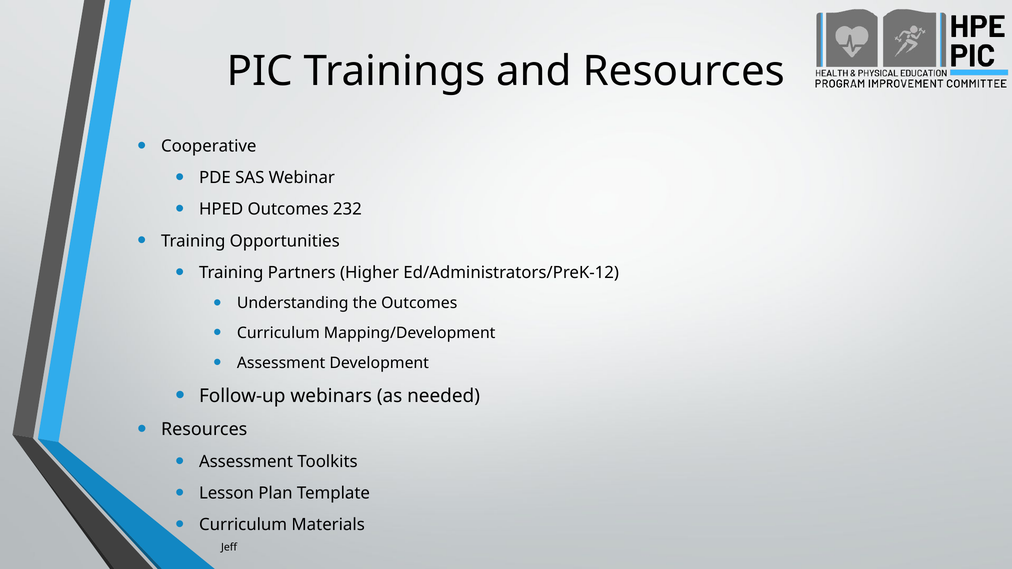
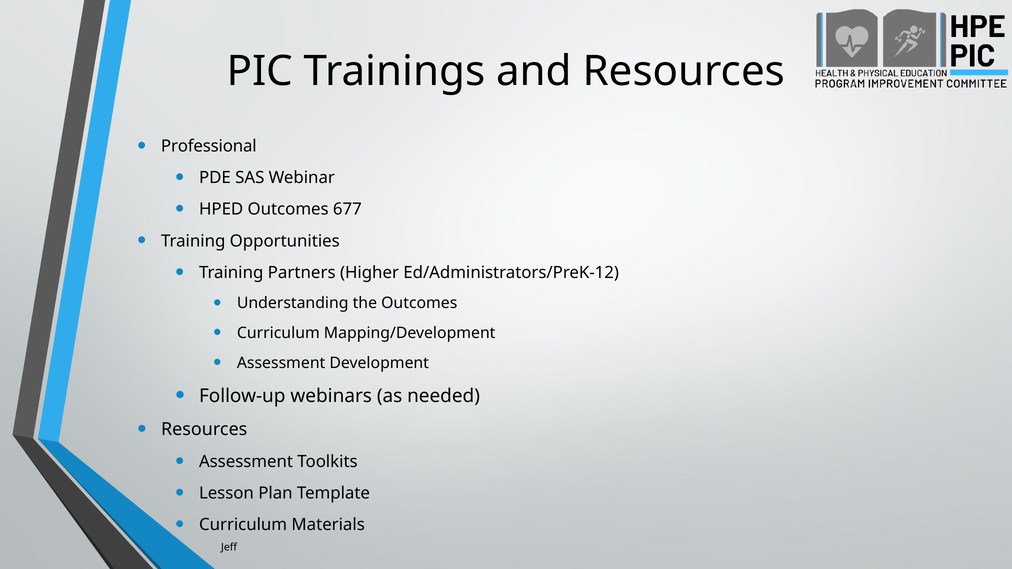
Cooperative: Cooperative -> Professional (209, 146)
232: 232 -> 677 (347, 210)
